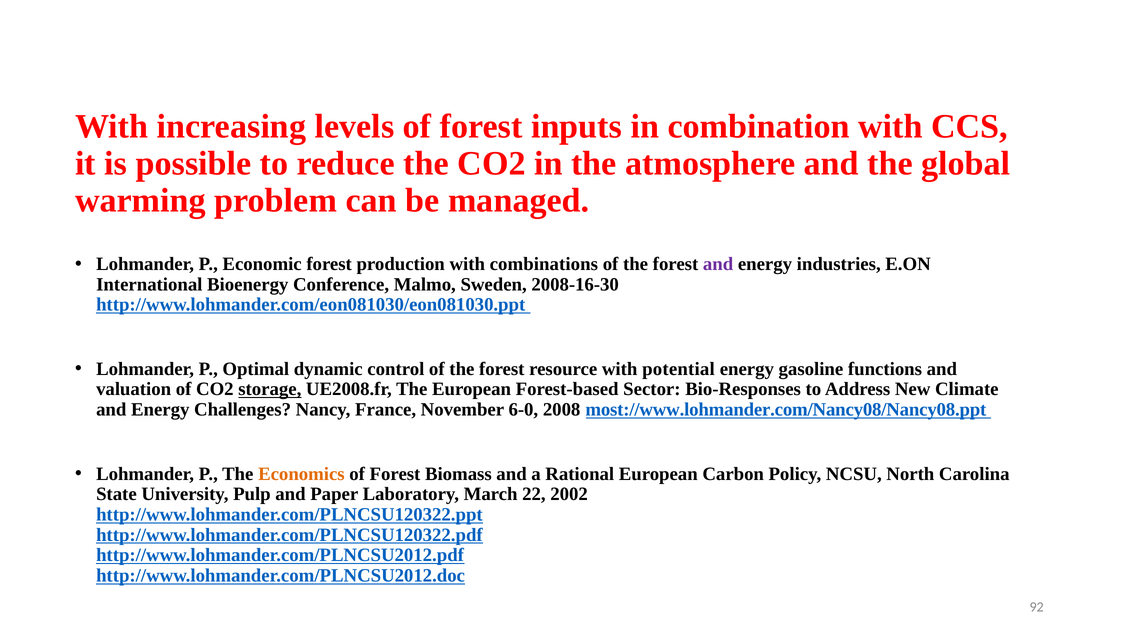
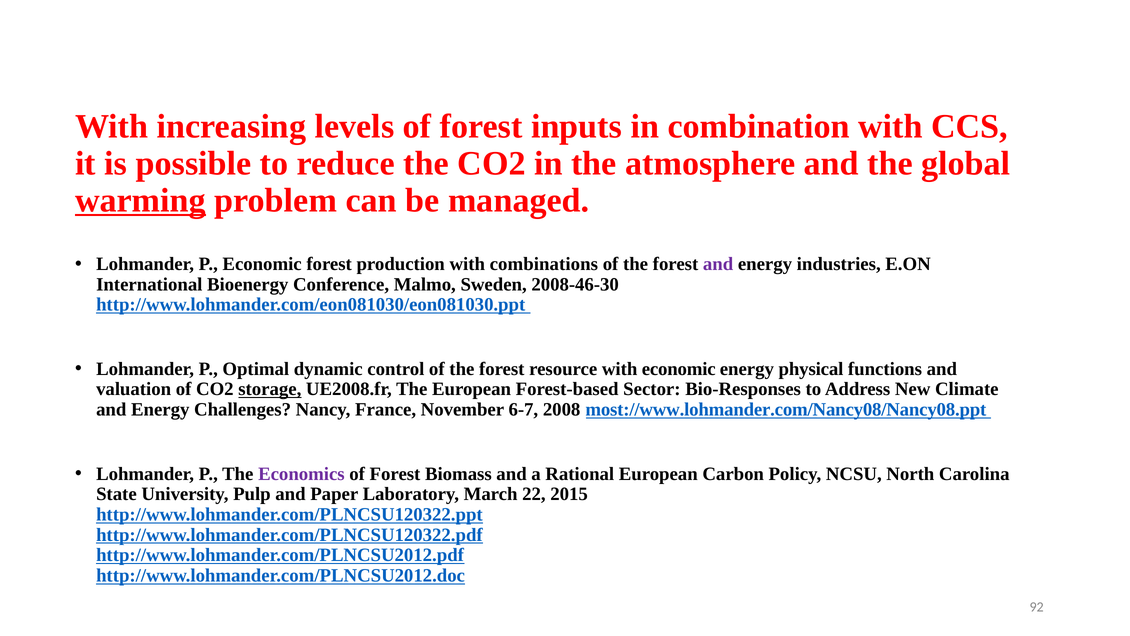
warming underline: none -> present (140, 200)
2008-16-30: 2008-16-30 -> 2008-46-30 (575, 284)
with potential: potential -> economic (679, 369)
gasoline: gasoline -> physical (811, 369)
6-0: 6-0 -> 6-7 (523, 409)
Economics colour: orange -> purple (301, 474)
2002: 2002 -> 2015 (569, 494)
